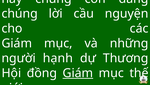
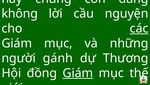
chúng: chúng -> không (20, 14)
các underline: none -> present (139, 28)
hạnh: hạnh -> gánh (58, 58)
